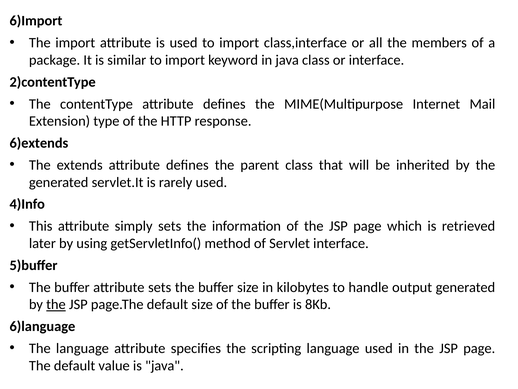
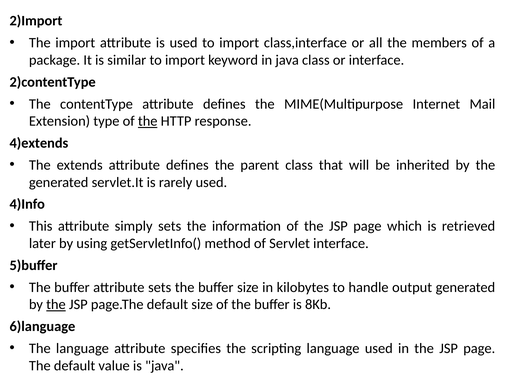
6)Import: 6)Import -> 2)Import (36, 21)
the underline: none -> present (148, 121)
6)extends: 6)extends -> 4)extends (39, 143)
